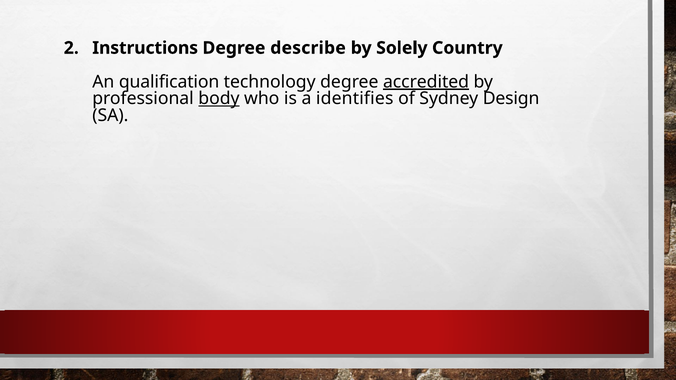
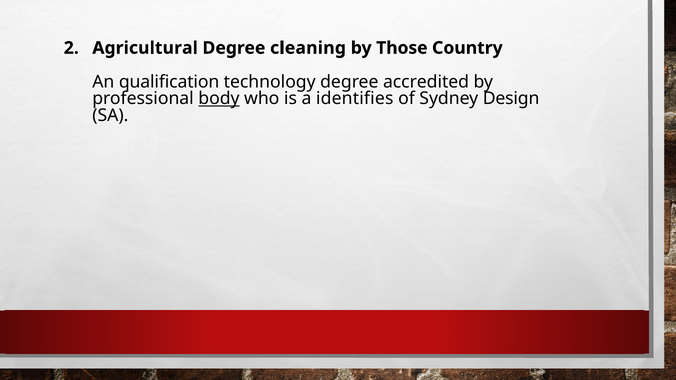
Instructions: Instructions -> Agricultural (145, 48)
describe: describe -> cleaning (308, 48)
Solely: Solely -> Those (402, 48)
accredited underline: present -> none (426, 82)
